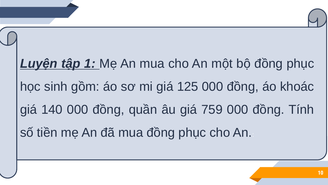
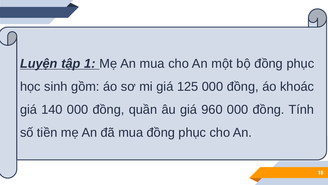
759: 759 -> 960 (212, 109)
